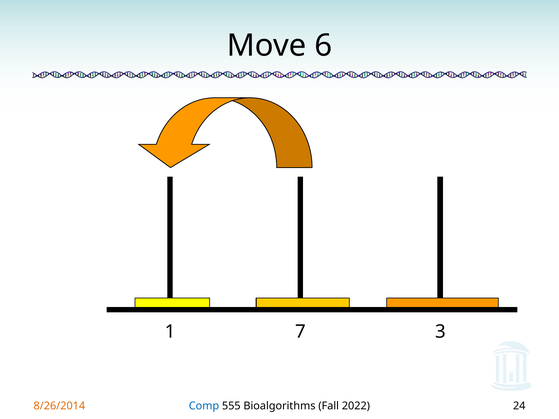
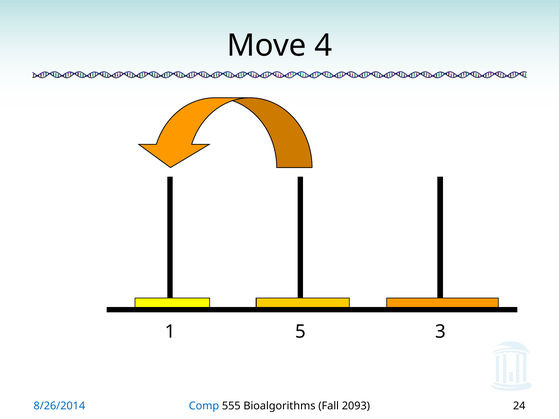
6: 6 -> 4 (323, 45)
7: 7 -> 5 (301, 332)
8/26/2014 colour: orange -> blue (59, 406)
2022: 2022 -> 2093 (356, 406)
